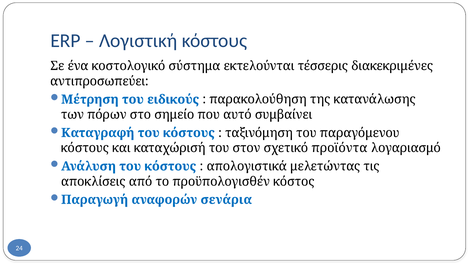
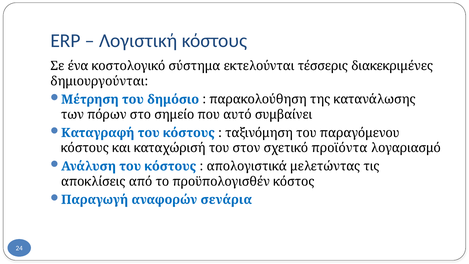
αντιπροσωπεύει: αντιπροσωπεύει -> δημιουργούνται (99, 81)
ειδικούς: ειδικούς -> δημόσιο (173, 99)
